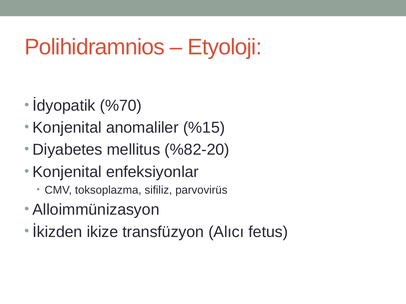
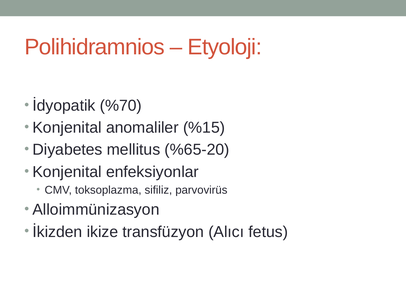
%82-20: %82-20 -> %65-20 (197, 150)
